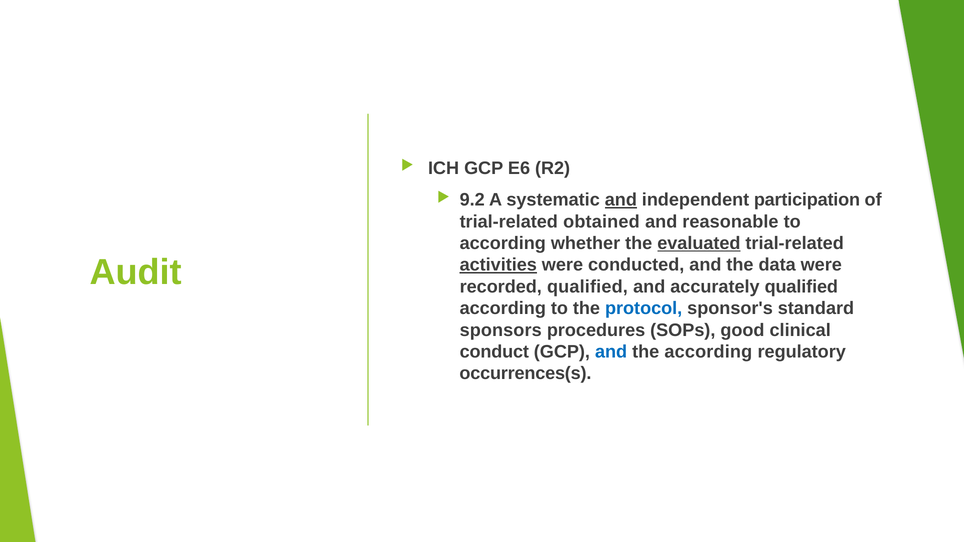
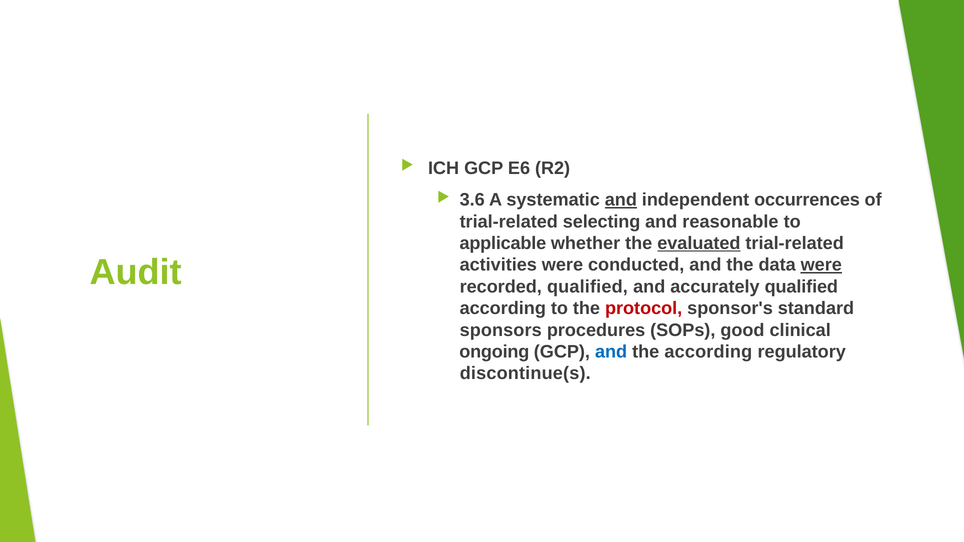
9.2: 9.2 -> 3.6 (472, 200)
participation: participation -> occurrences (807, 200)
obtained: obtained -> selecting (602, 222)
according: according -> applicable (503, 243)
activities underline: present -> none (498, 265)
were underline: none -> present (821, 265)
protocol colour: blue -> red (644, 309)
conduct: conduct -> ongoing (494, 352)
occurrences(s: occurrences(s -> discontinue(s (525, 374)
